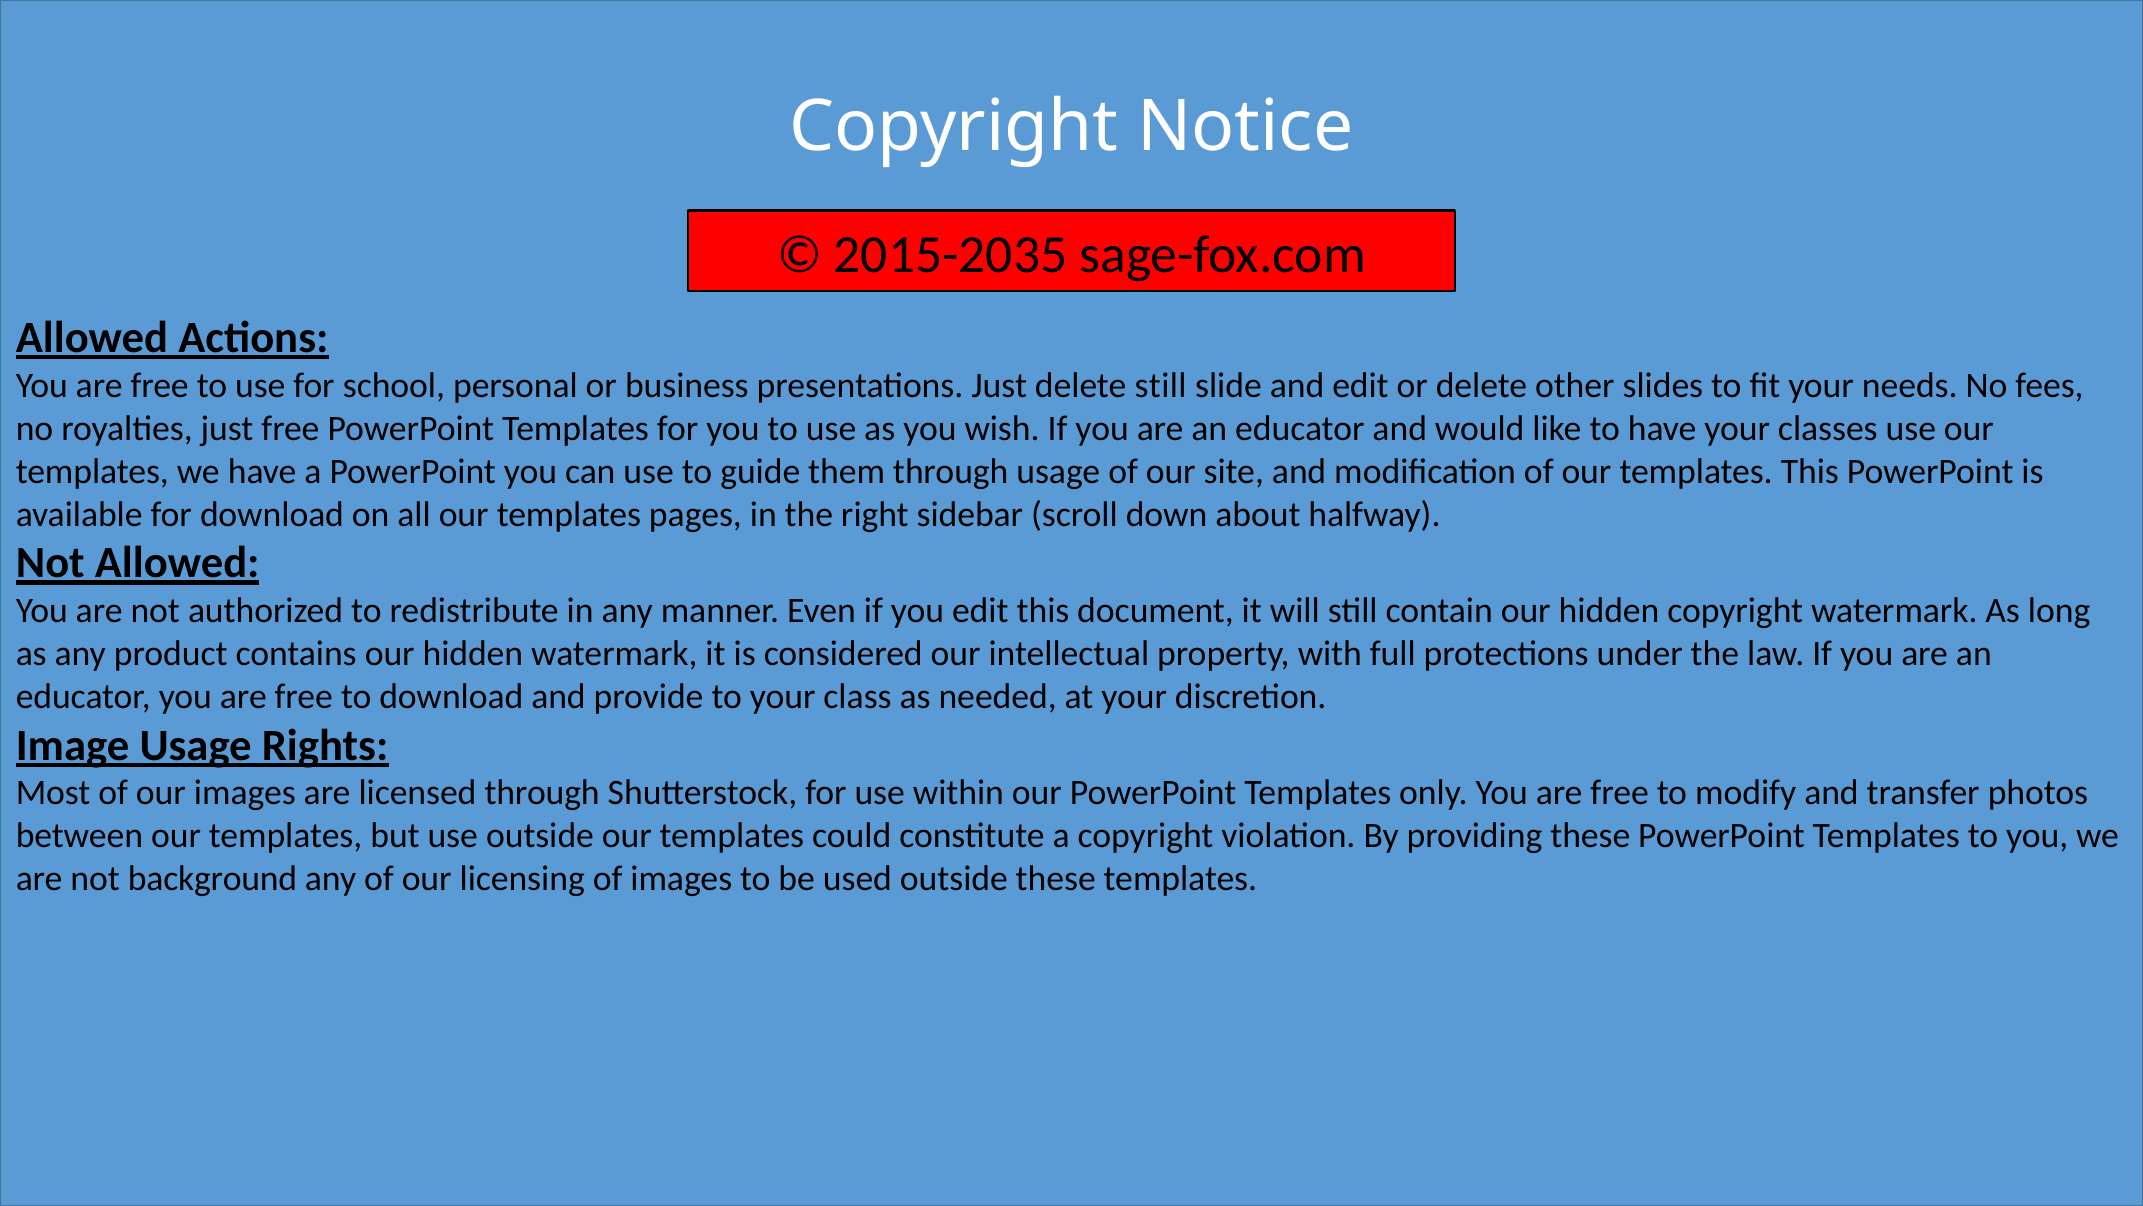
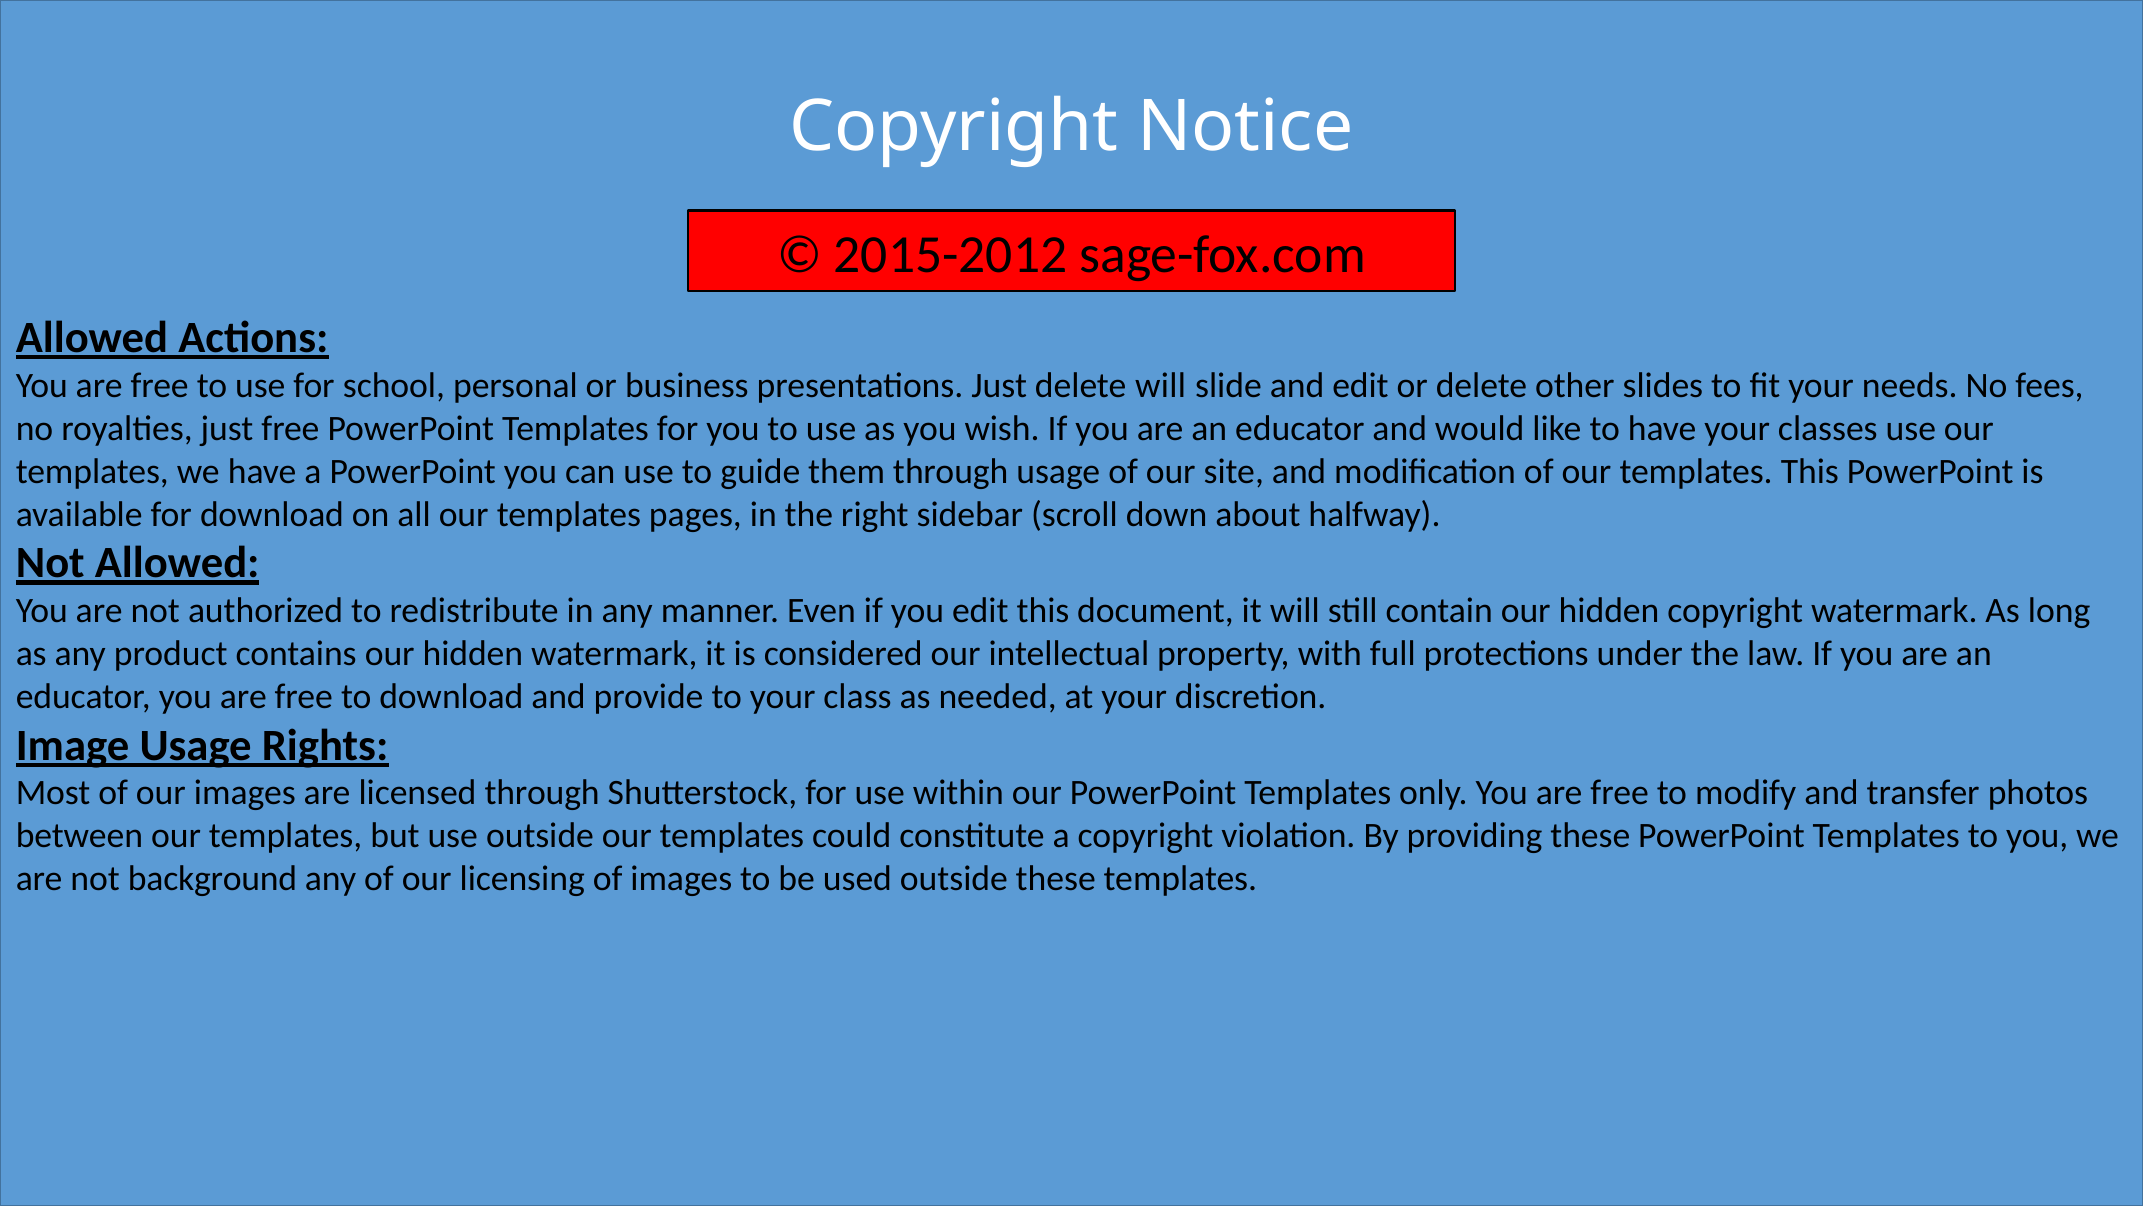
2015-2035: 2015-2035 -> 2015-2012 (951, 254)
delete still: still -> will (1161, 386)
